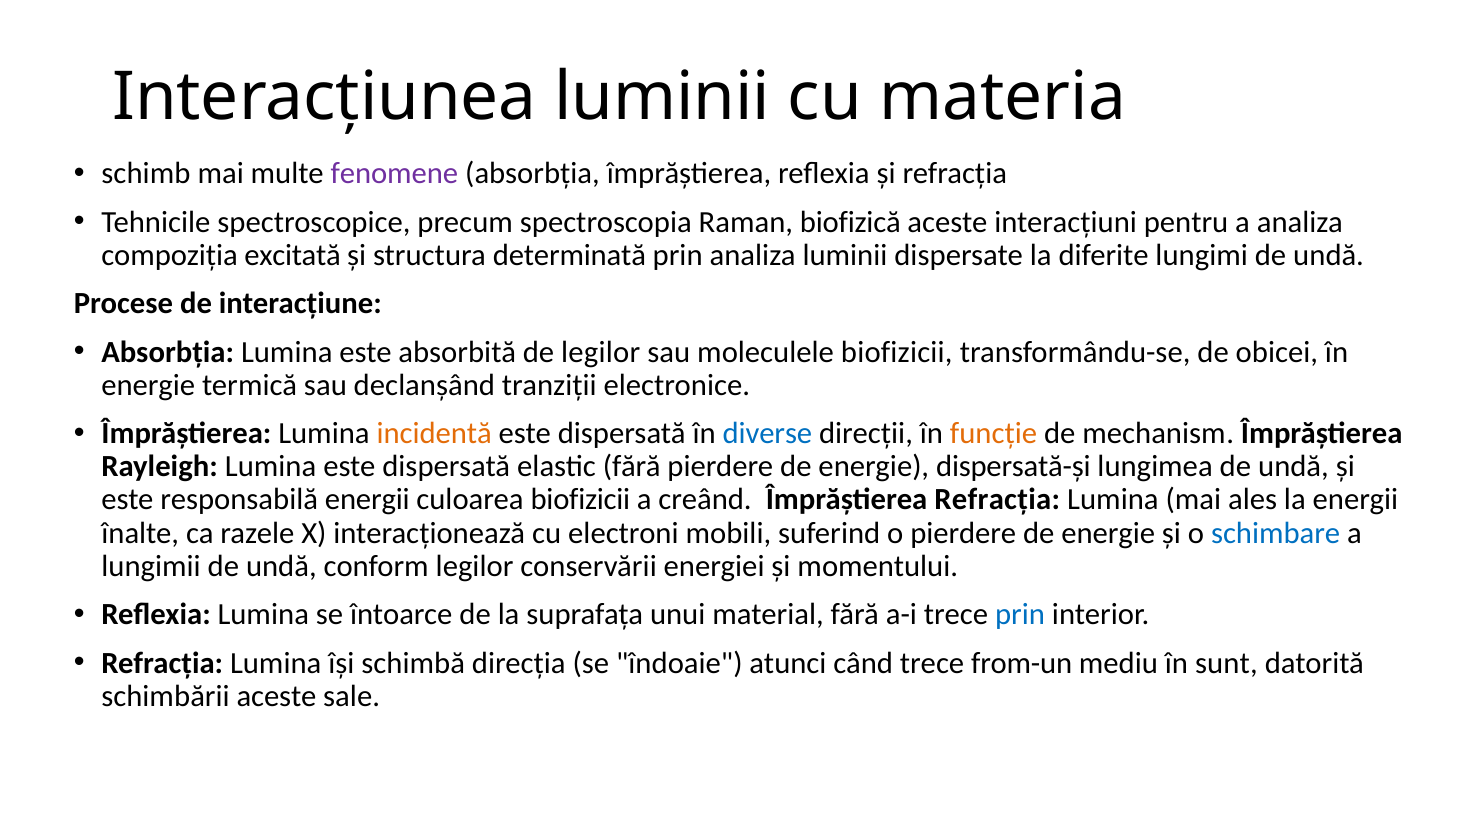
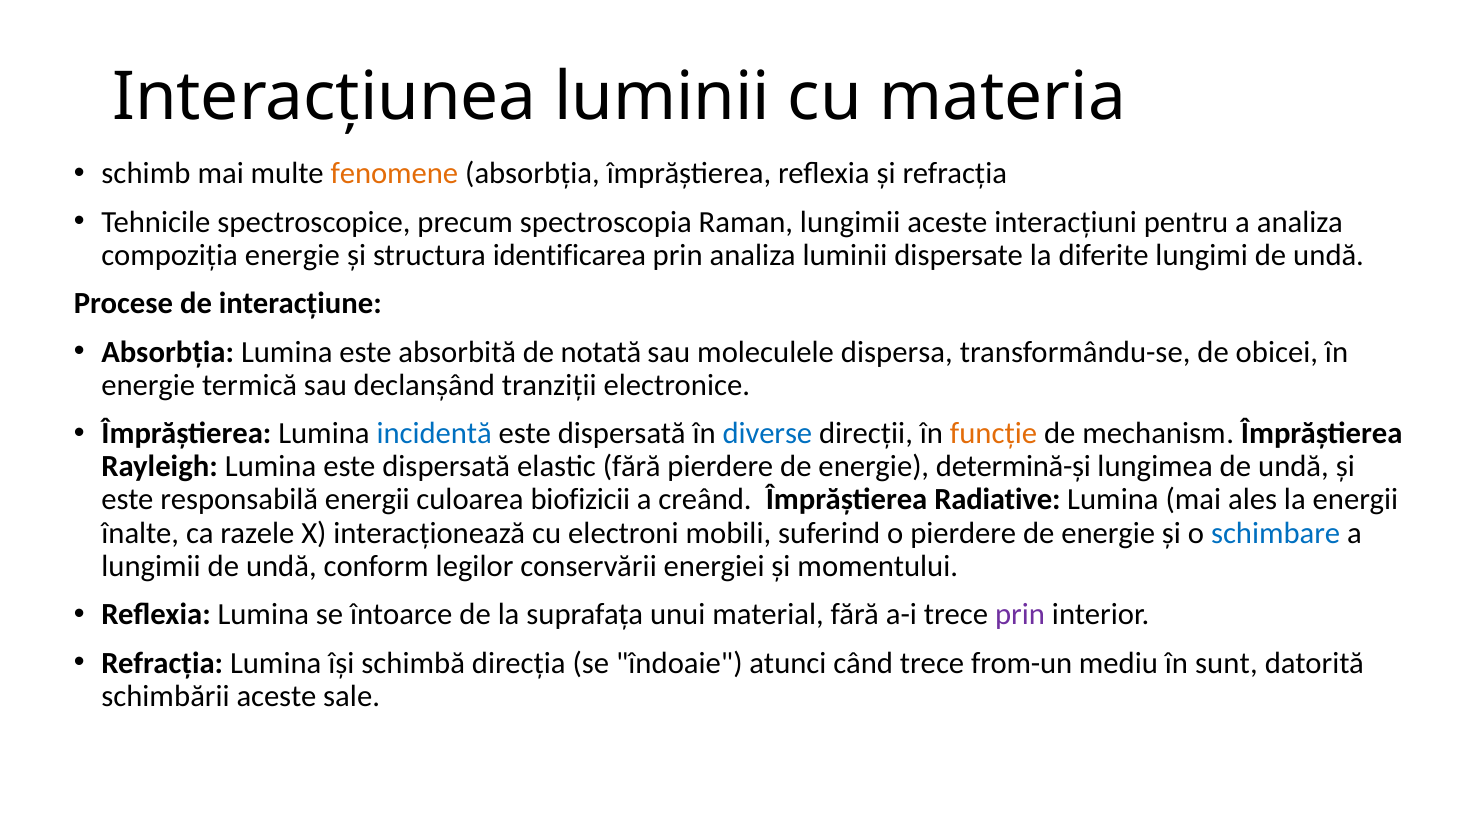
fenomene colour: purple -> orange (394, 173)
Raman biofizică: biofizică -> lungimii (850, 222)
compoziția excitată: excitată -> energie (292, 255)
determinată: determinată -> identificarea (569, 255)
de legilor: legilor -> notată (601, 352)
moleculele biofizicii: biofizicii -> dispersa (897, 352)
incidentă colour: orange -> blue (434, 434)
dispersată-și: dispersată-și -> determină-și (1013, 467)
Împrăștierea Refracția: Refracția -> Radiative (997, 500)
prin colour: blue -> purple (1020, 614)
